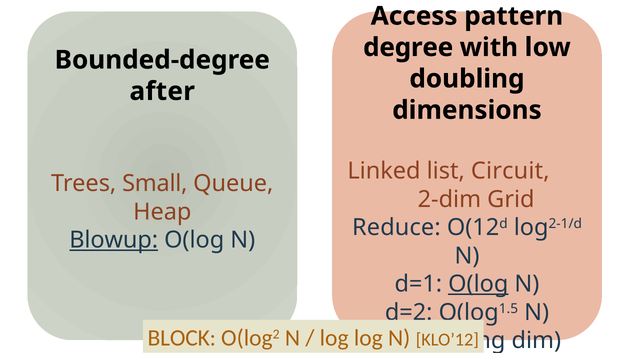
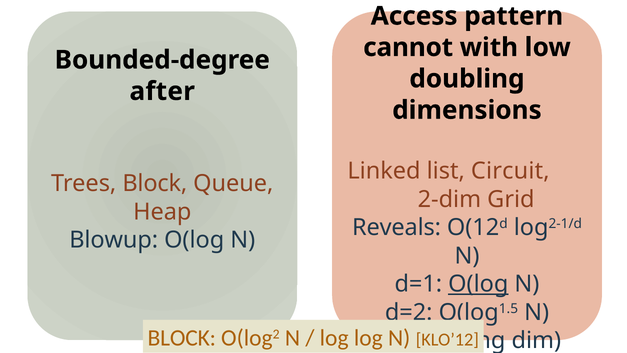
degree: degree -> cannot (408, 47)
Trees Small: Small -> Block (155, 184)
Reduce: Reduce -> Reveals (397, 227)
Blowup underline: present -> none (114, 240)
